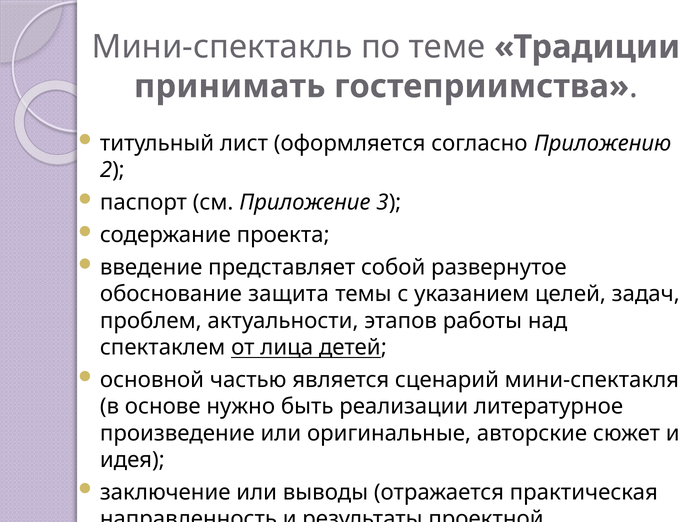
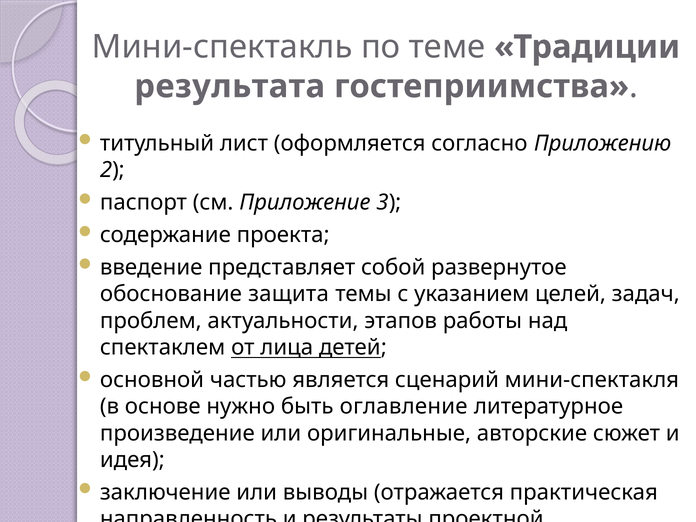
принимать: принимать -> результата (230, 86)
реализации: реализации -> оглавление (404, 407)
